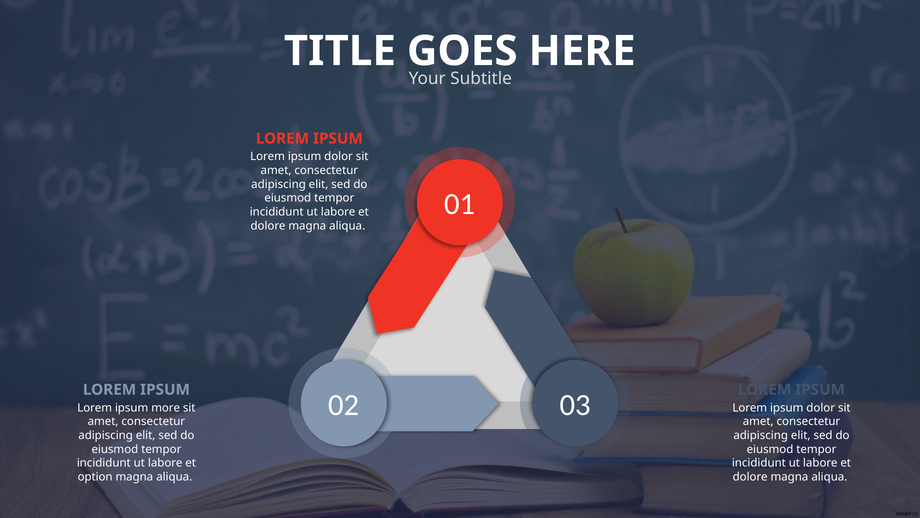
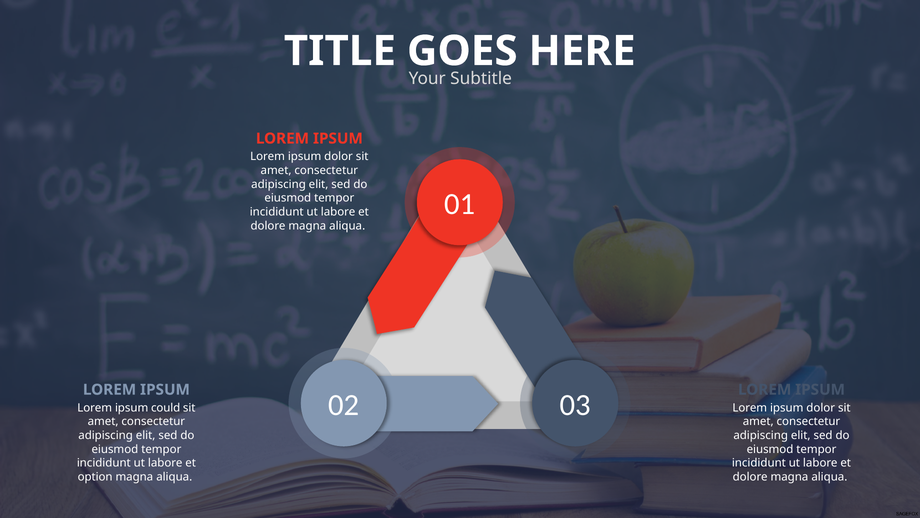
more: more -> could (166, 407)
